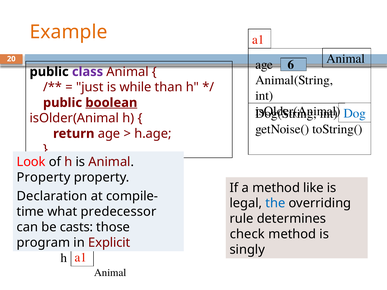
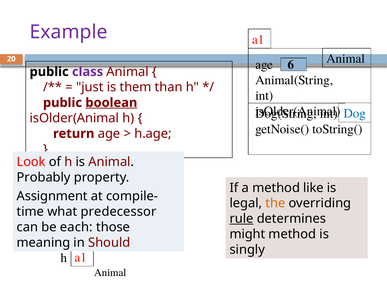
Example colour: orange -> purple (69, 32)
while: while -> them (136, 87)
Property: Property -> Probably (44, 178)
Declaration: Declaration -> Assignment (52, 196)
the colour: blue -> orange (275, 203)
rule underline: none -> present (241, 219)
casts: casts -> each (76, 227)
check: check -> might (247, 234)
program: program -> meaning (43, 243)
Explicit: Explicit -> Should (109, 243)
